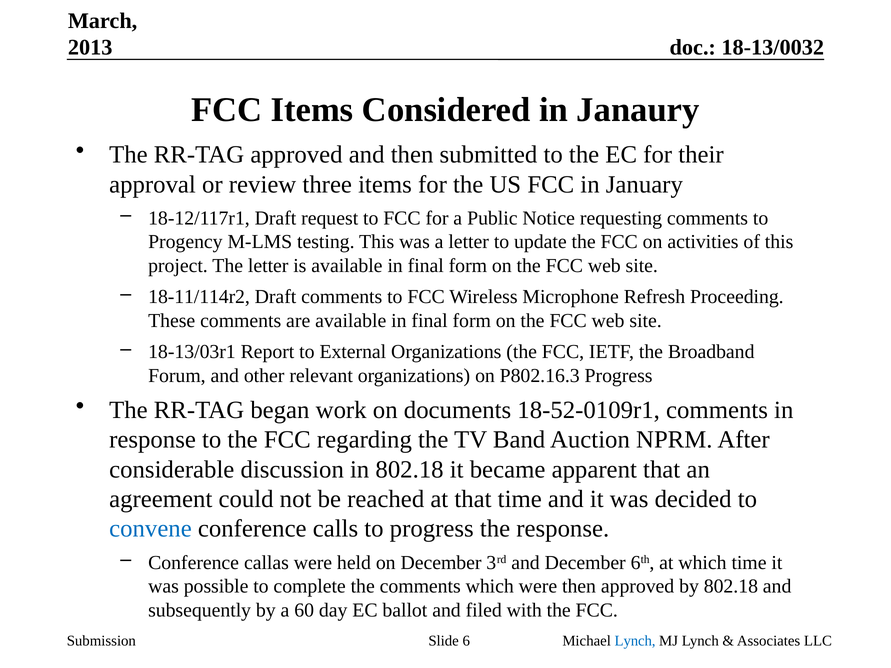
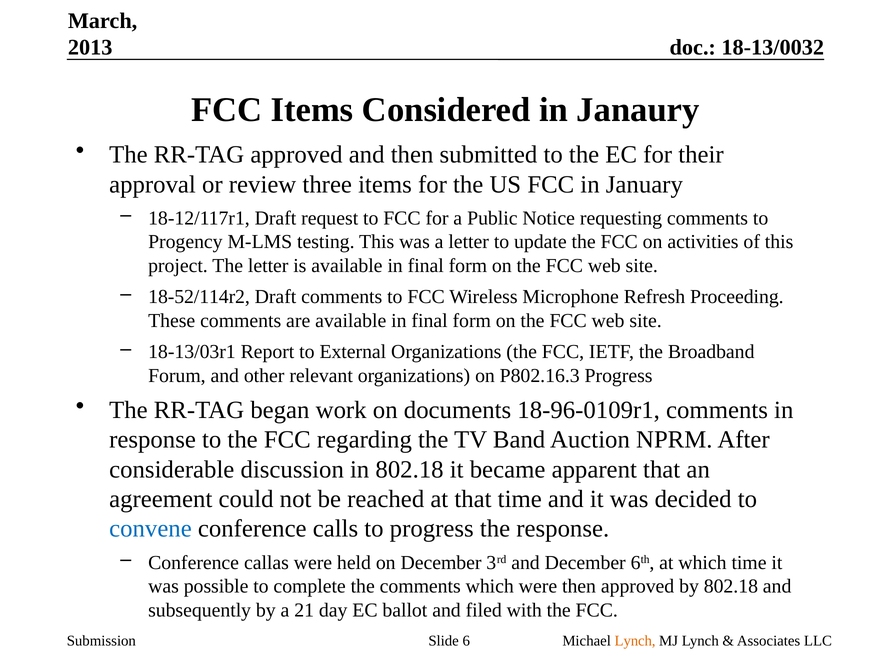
18-11/114r2: 18-11/114r2 -> 18-52/114r2 (199, 297)
18-52-0109r1: 18-52-0109r1 -> 18-96-0109r1 (589, 410)
60: 60 -> 21 (304, 610)
Lynch colour: blue -> orange (635, 641)
